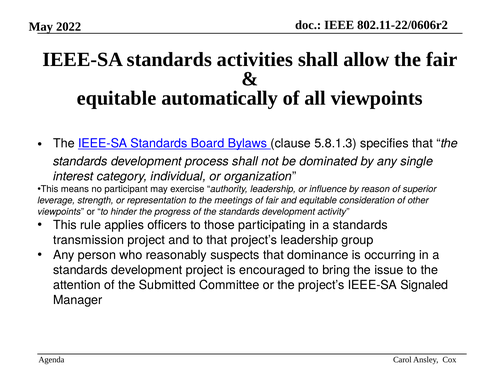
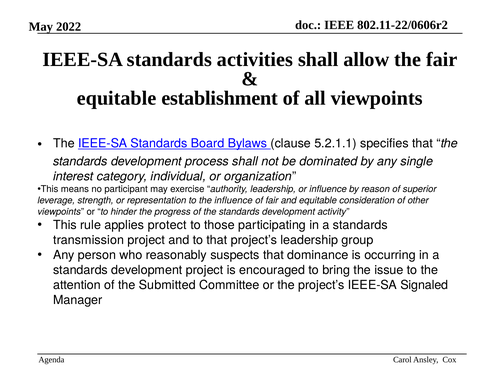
automatically: automatically -> establishment (220, 98)
5.8.1.3: 5.8.1.3 -> 5.2.1.1 (335, 143)
the meetings: meetings -> influence (234, 200)
officers: officers -> protect (167, 225)
